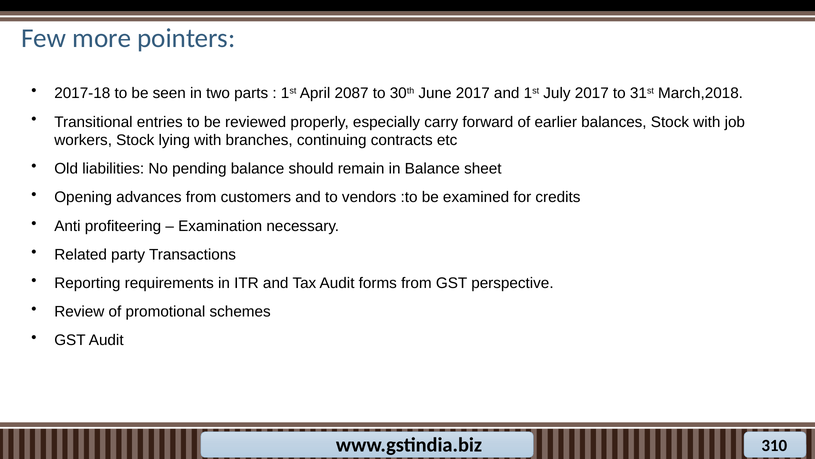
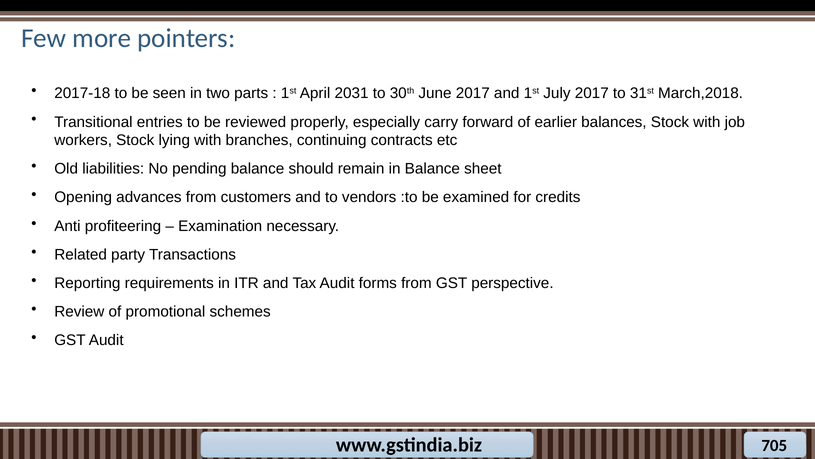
2087: 2087 -> 2031 (352, 93)
310: 310 -> 705 (774, 445)
